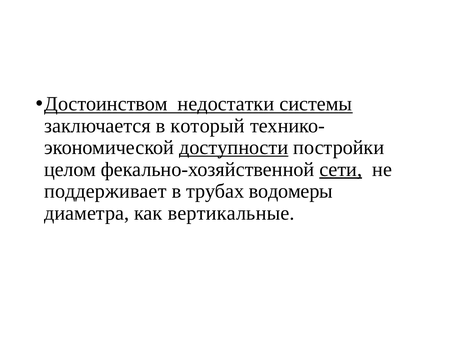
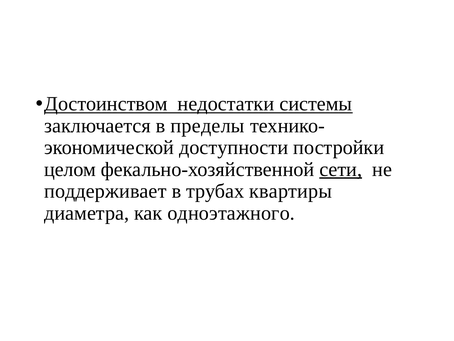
который: который -> пределы (208, 126)
доступности underline: present -> none (234, 147)
водомеры: водомеры -> квартиры (291, 191)
вертикальные: вертикальные -> одноэтажного (231, 213)
